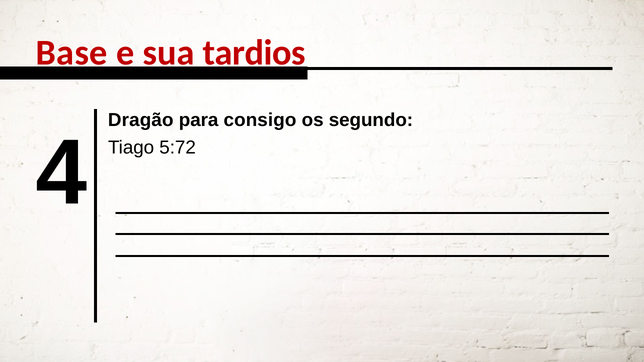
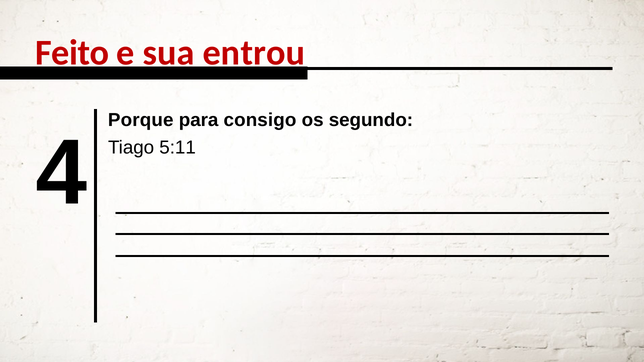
Base: Base -> Feito (72, 53)
tardios: tardios -> entrou (254, 53)
Dragão: Dragão -> Porque (141, 120)
5:72: 5:72 -> 5:11 (178, 148)
